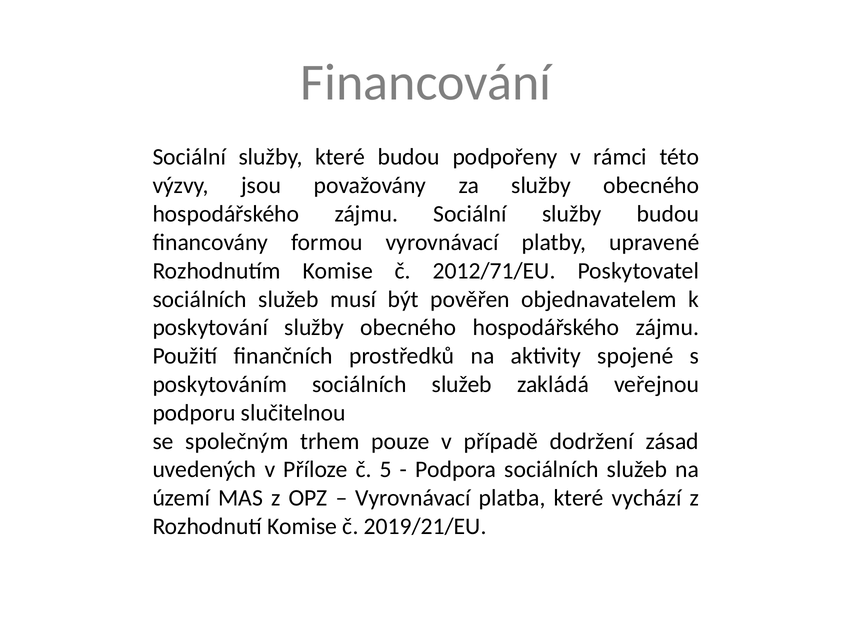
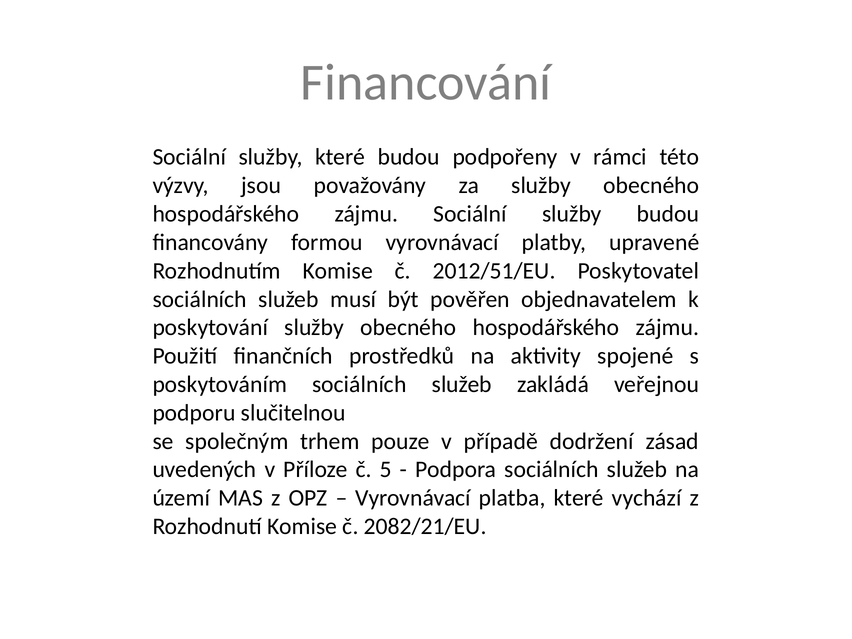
2012/71/EU: 2012/71/EU -> 2012/51/EU (494, 271)
2019/21/EU: 2019/21/EU -> 2082/21/EU (425, 526)
